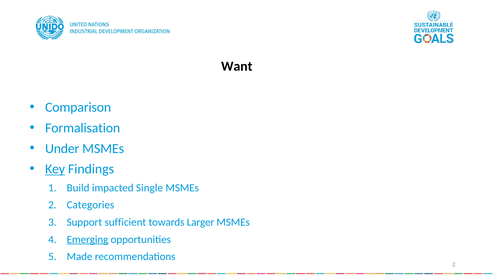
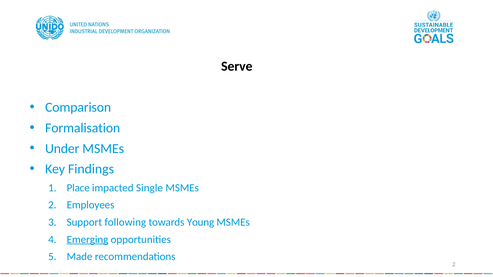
Want: Want -> Serve (237, 66)
Key underline: present -> none (55, 169)
Build: Build -> Place (78, 188)
Categories: Categories -> Employees (91, 205)
sufficient: sufficient -> following (125, 222)
Larger: Larger -> Young (201, 222)
